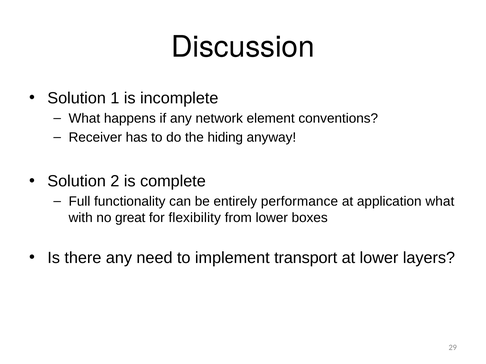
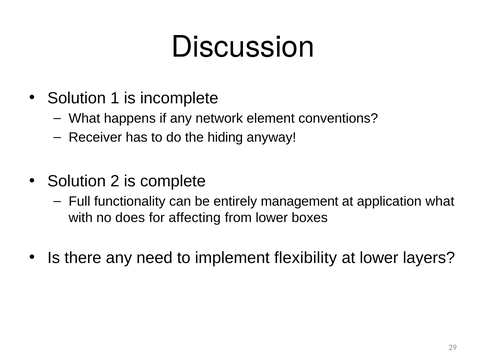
performance: performance -> management (300, 202)
great: great -> does (130, 218)
flexibility: flexibility -> affecting (195, 218)
transport: transport -> flexibility (306, 258)
